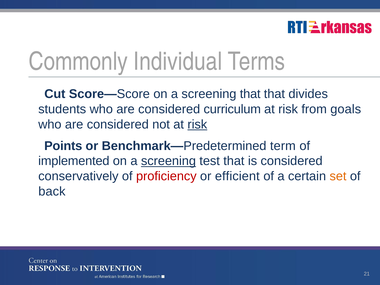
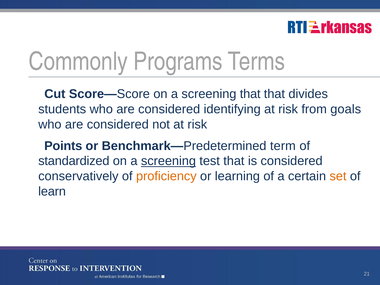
Individual: Individual -> Programs (178, 62)
curriculum: curriculum -> identifying (232, 109)
risk underline: present -> none (197, 124)
implemented: implemented -> standardized (74, 161)
proficiency colour: red -> orange (166, 176)
efficient: efficient -> learning (237, 176)
back: back -> learn (52, 191)
